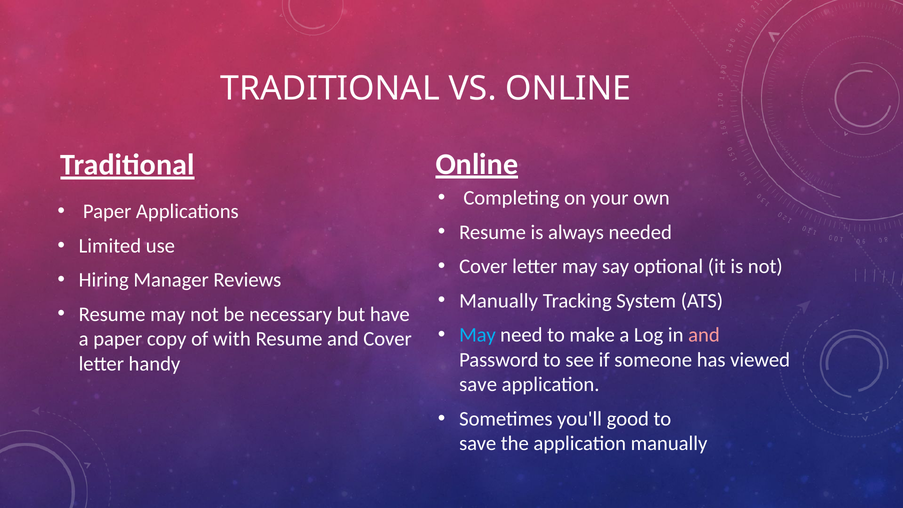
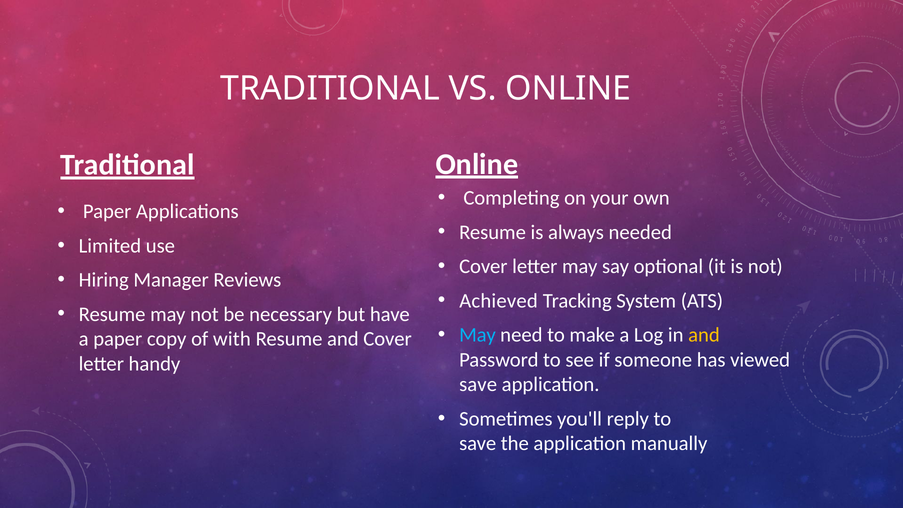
Manually: Manually -> Achieved (499, 301)
and colour: pink -> yellow (704, 335)
good: good -> reply (628, 419)
